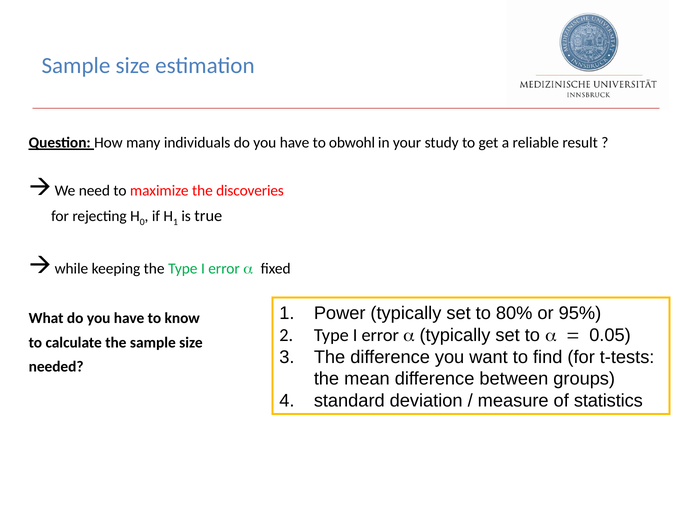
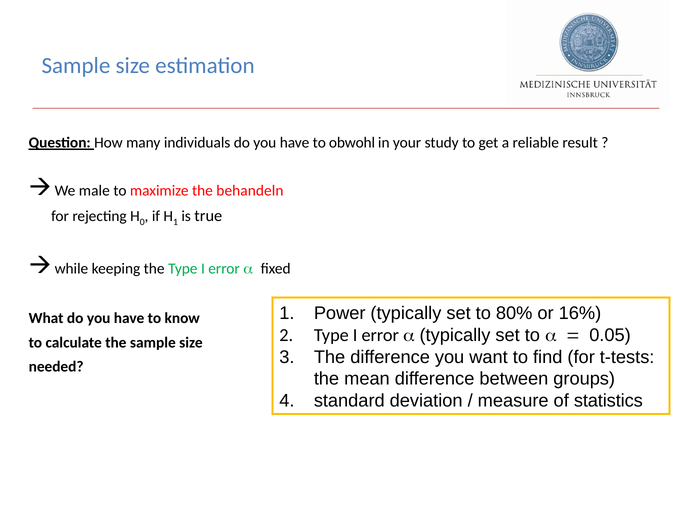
need: need -> male (94, 191)
discoveries: discoveries -> behandeln (250, 191)
95%: 95% -> 16% (580, 313)
